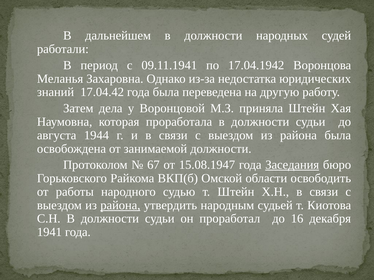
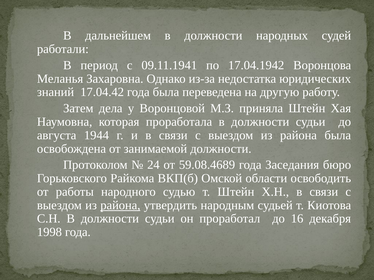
67: 67 -> 24 (153, 165)
15.08.1947: 15.08.1947 -> 59.08.4689 (207, 165)
Заседания underline: present -> none (292, 165)
1941: 1941 -> 1998 (49, 232)
